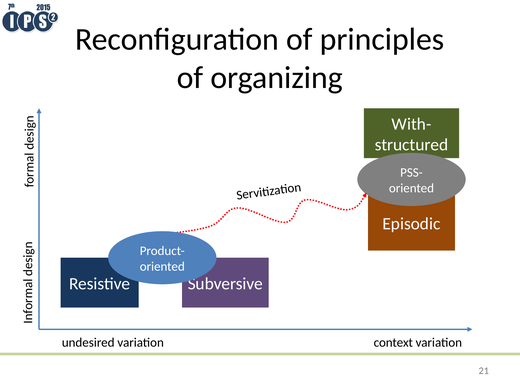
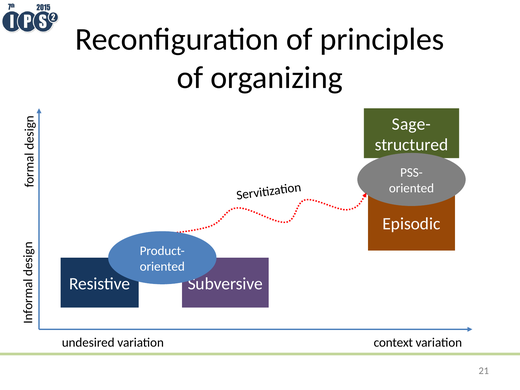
With-: With- -> Sage- (411, 124)
